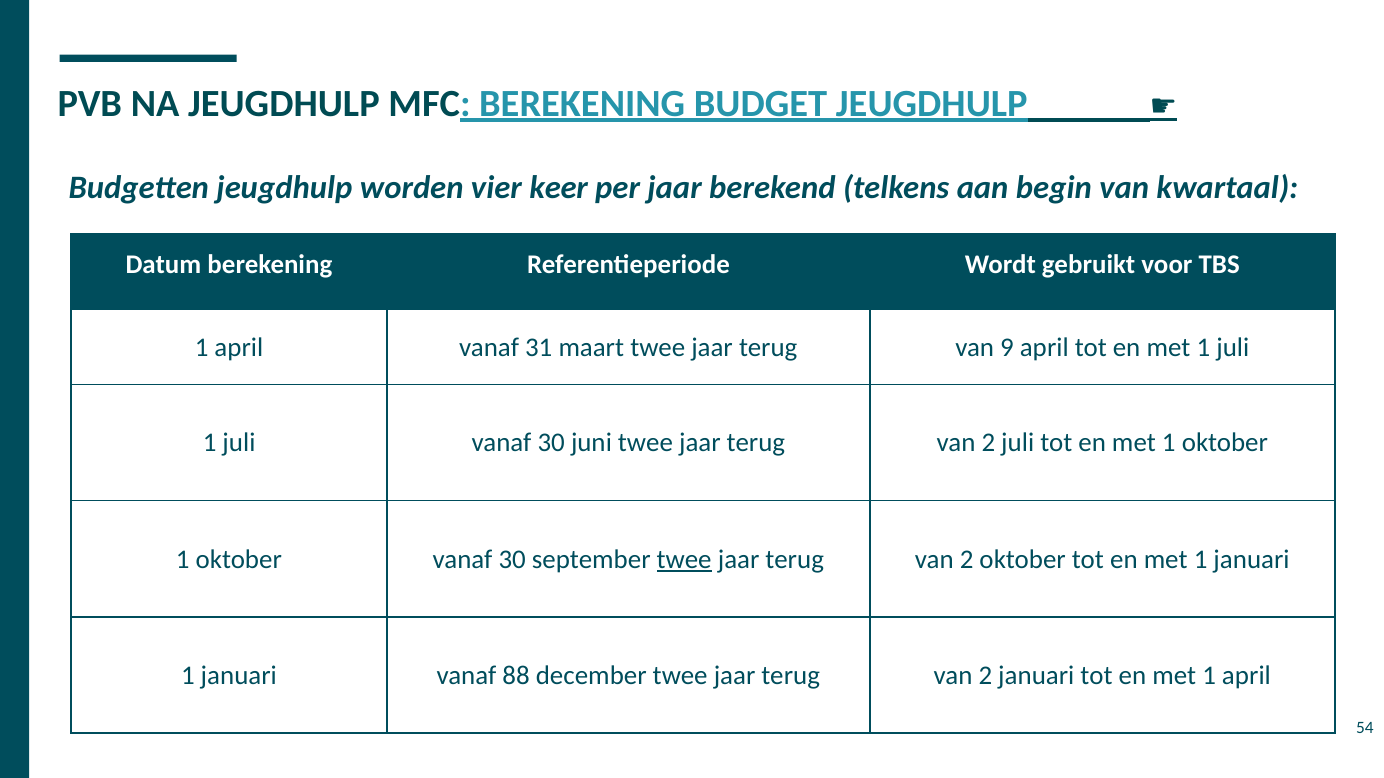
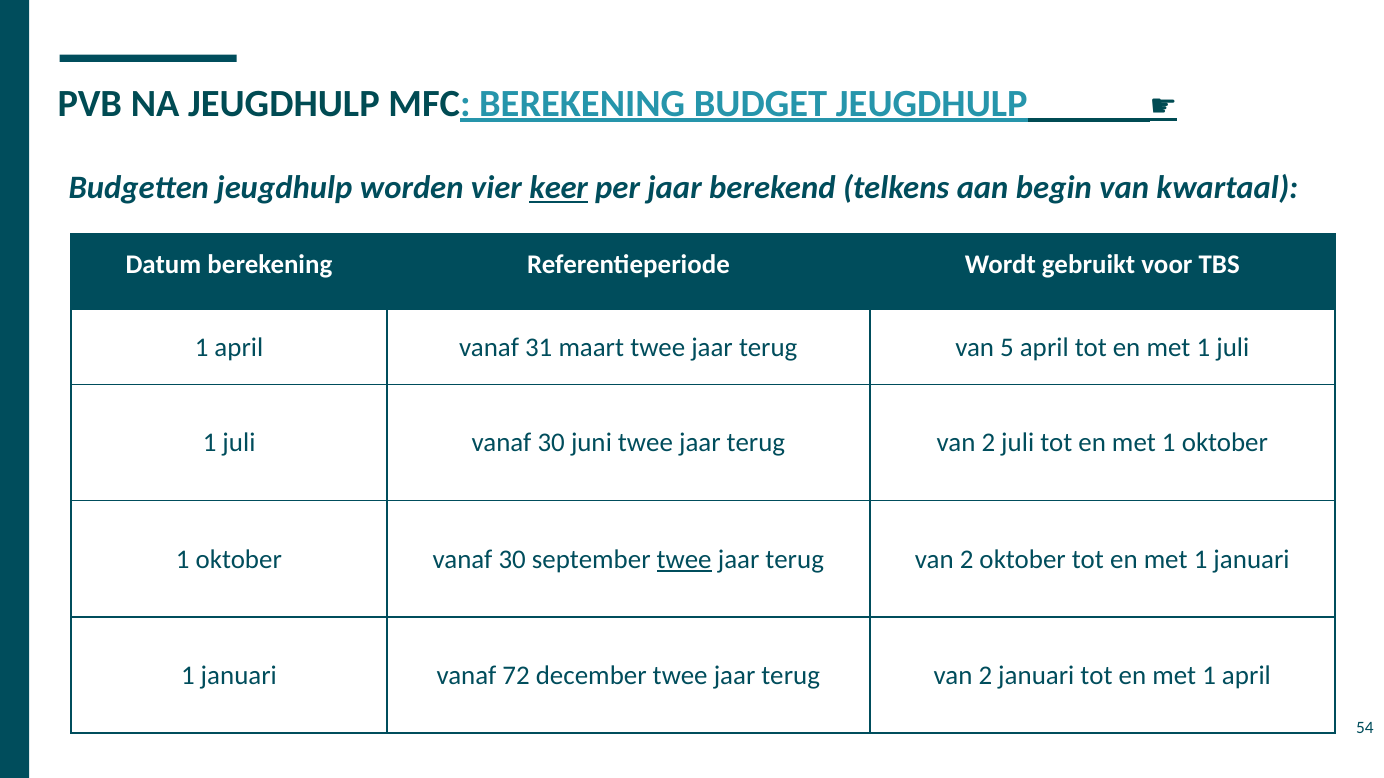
keer underline: none -> present (559, 188)
9: 9 -> 5 (1007, 347)
88: 88 -> 72 (516, 676)
